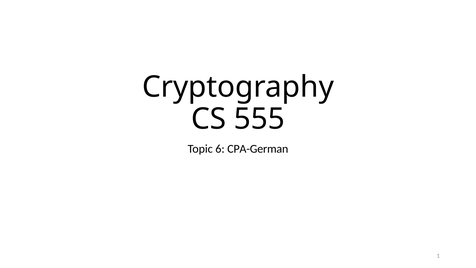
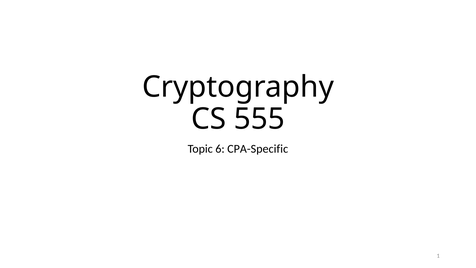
CPA-German: CPA-German -> CPA-Specific (258, 149)
